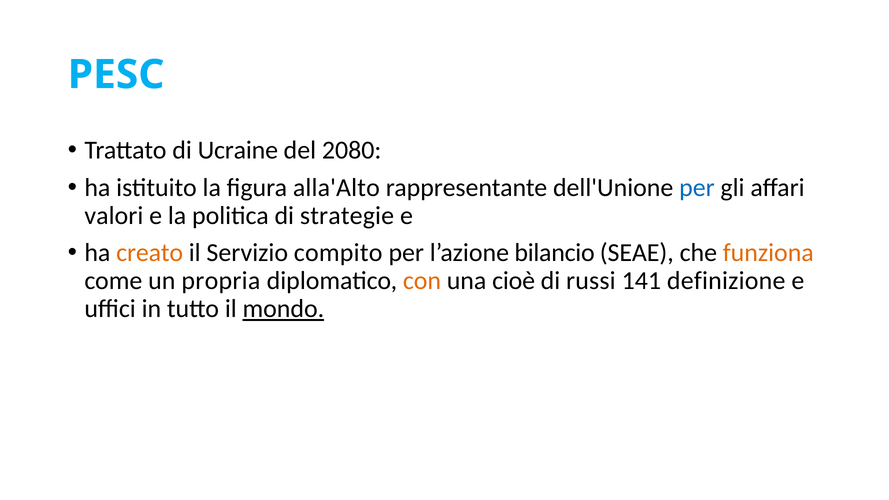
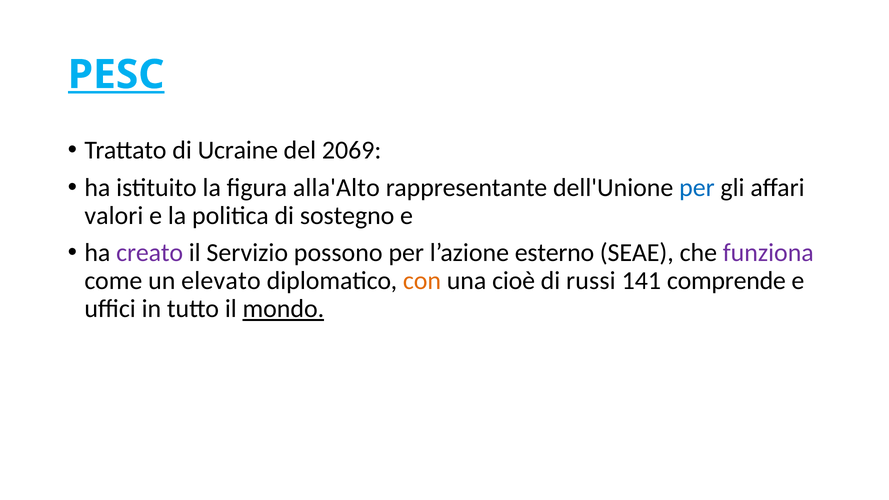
PESC underline: none -> present (116, 75)
2080: 2080 -> 2069 (352, 150)
strategie: strategie -> sostegno (347, 216)
creato colour: orange -> purple (150, 253)
compito: compito -> possono (338, 253)
bilancio: bilancio -> esterno (555, 253)
funziona colour: orange -> purple (768, 253)
propria: propria -> elevato (221, 281)
definizione: definizione -> comprende (726, 281)
